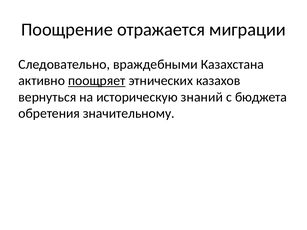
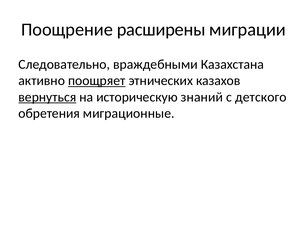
отражается: отражается -> расширены (161, 30)
вернуться underline: none -> present (47, 97)
бюджета: бюджета -> детского (261, 97)
значительному: значительному -> миграционные (129, 114)
